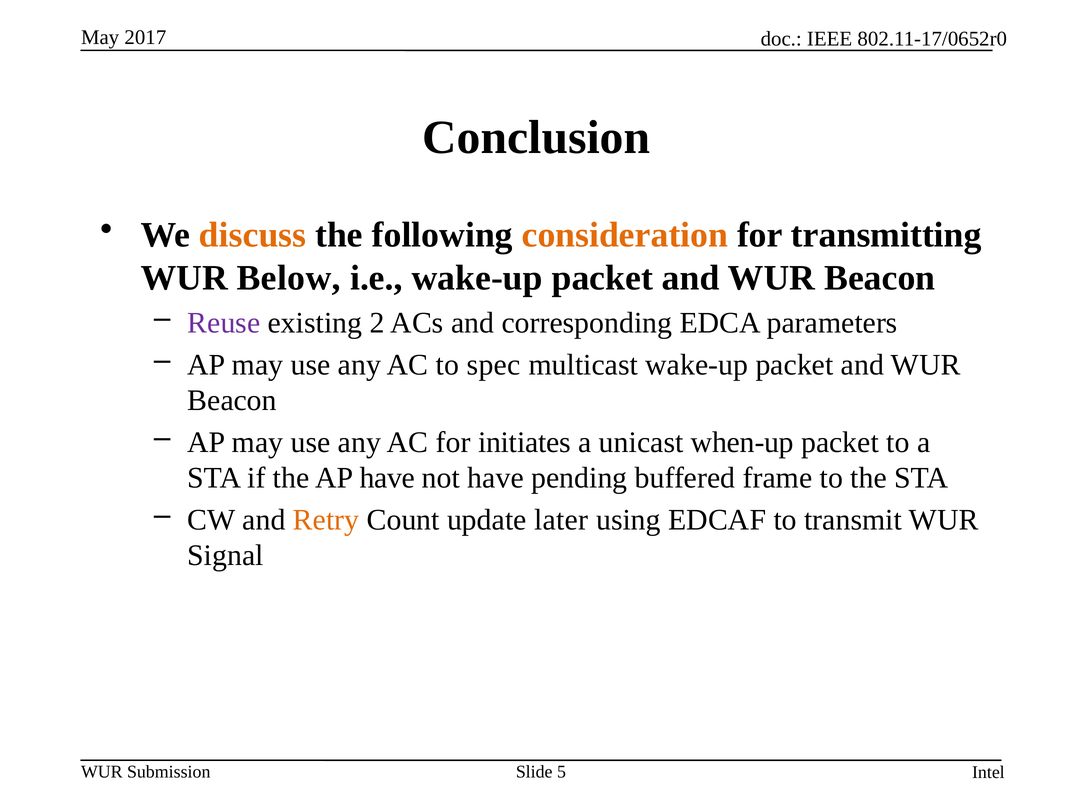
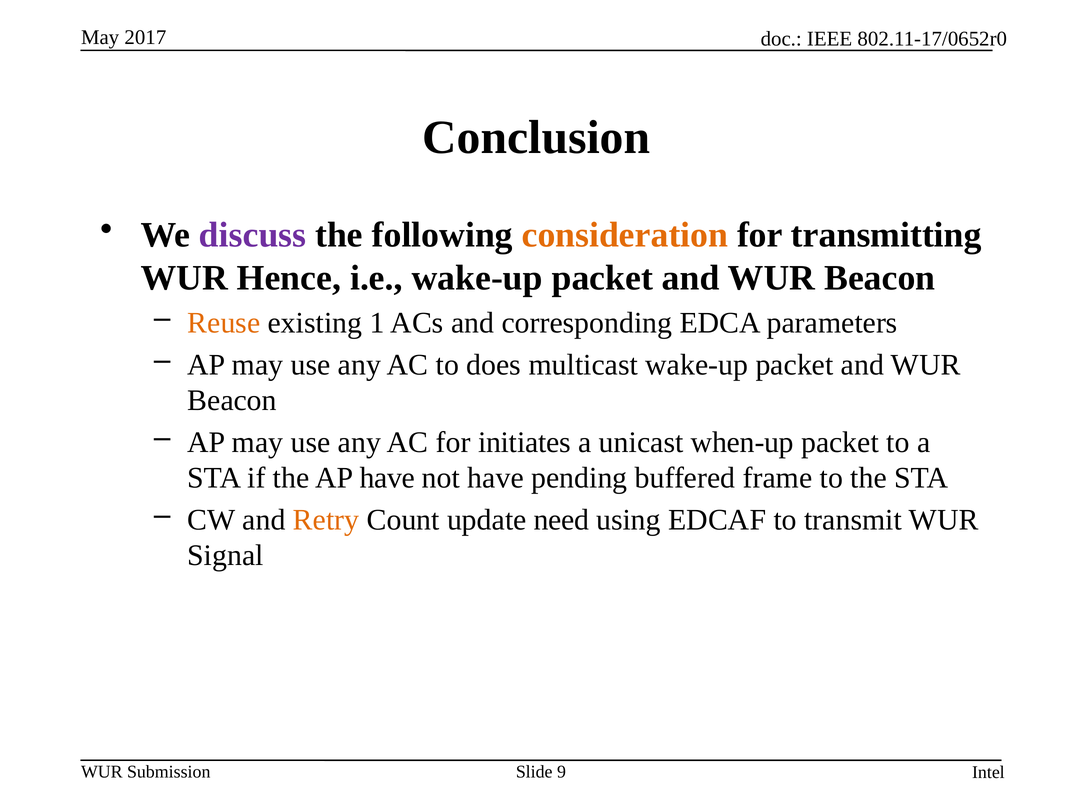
discuss colour: orange -> purple (253, 235)
Below: Below -> Hence (289, 278)
Reuse colour: purple -> orange (224, 323)
2: 2 -> 1 (377, 323)
spec: spec -> does (494, 365)
later: later -> need (562, 520)
5: 5 -> 9 (561, 772)
